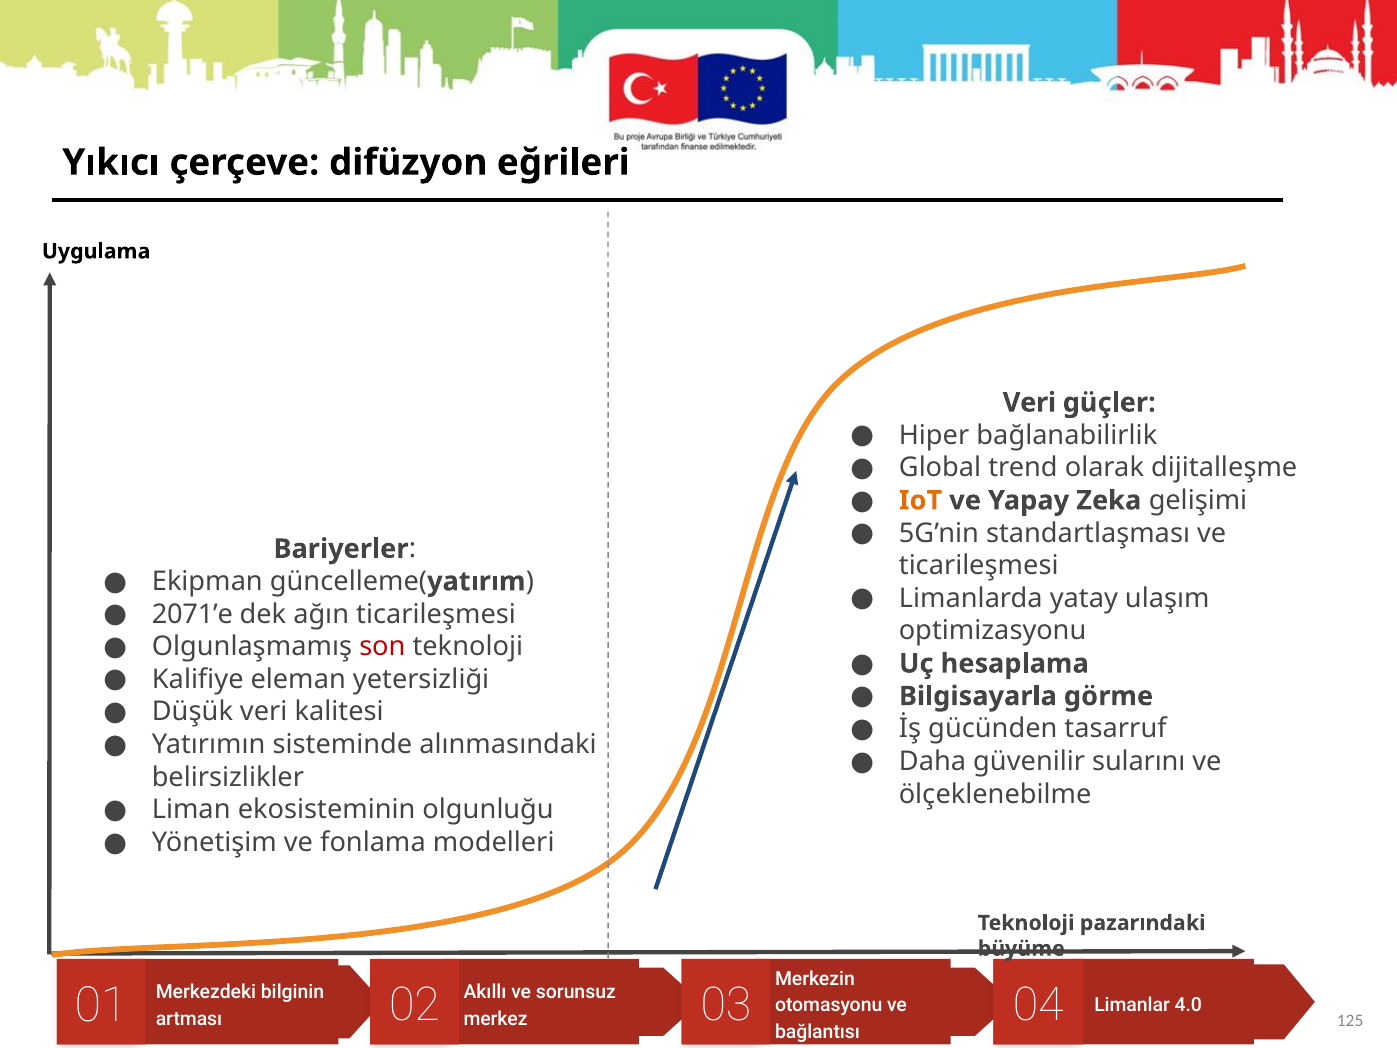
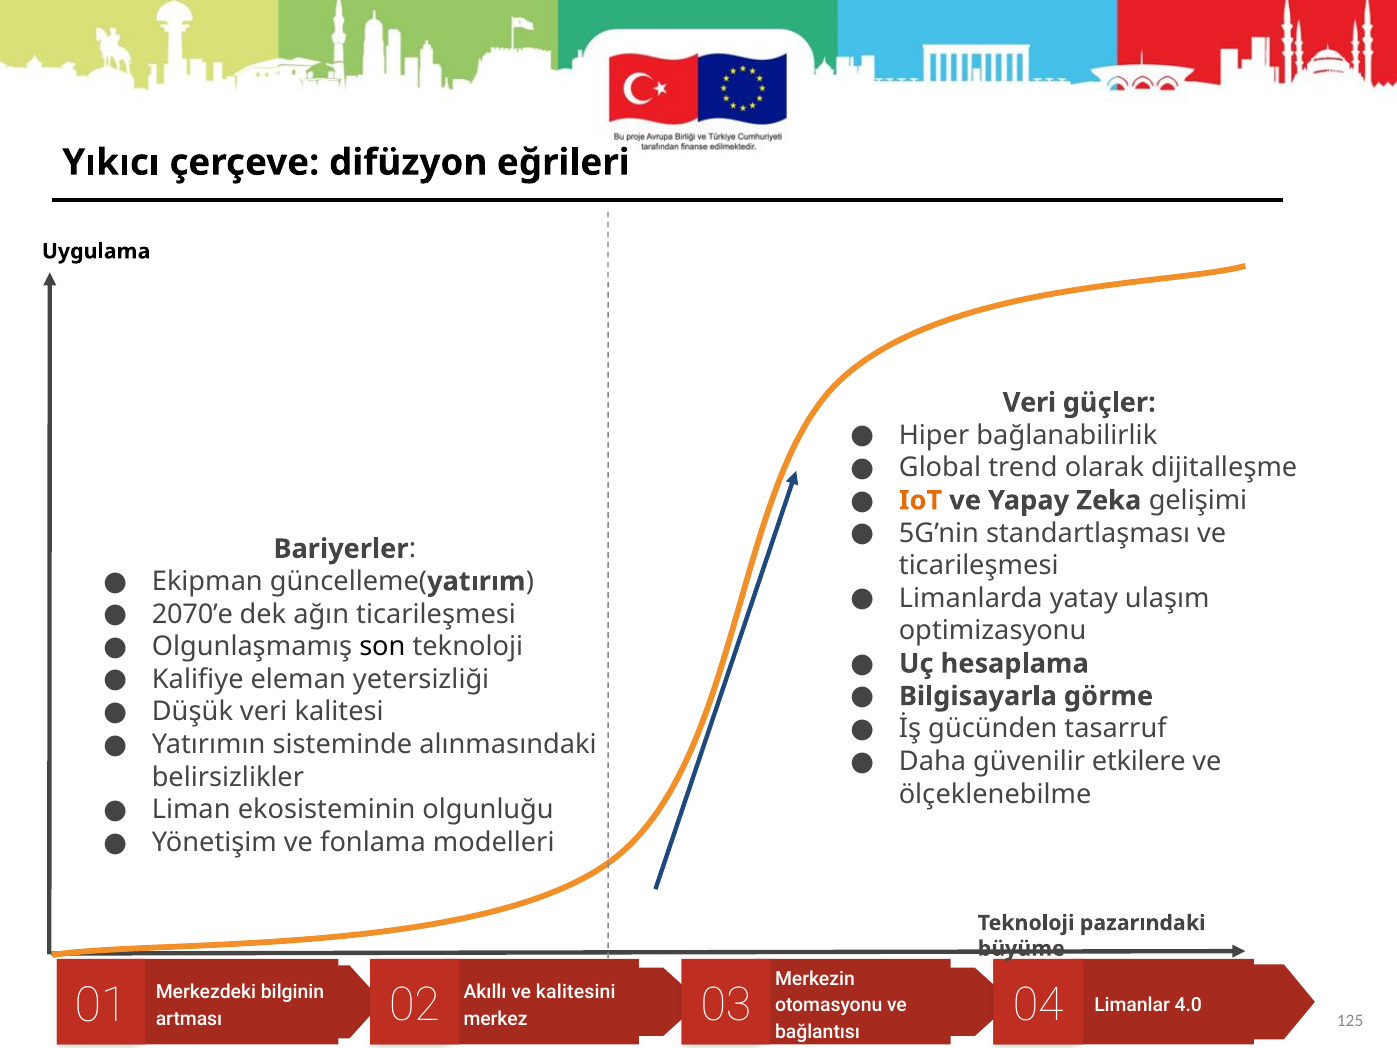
2071’e: 2071’e -> 2070’e (192, 614)
son colour: red -> black (382, 647)
sularını: sularını -> etkilere (1139, 761)
sorunsuz: sorunsuz -> kalitesini (576, 992)
